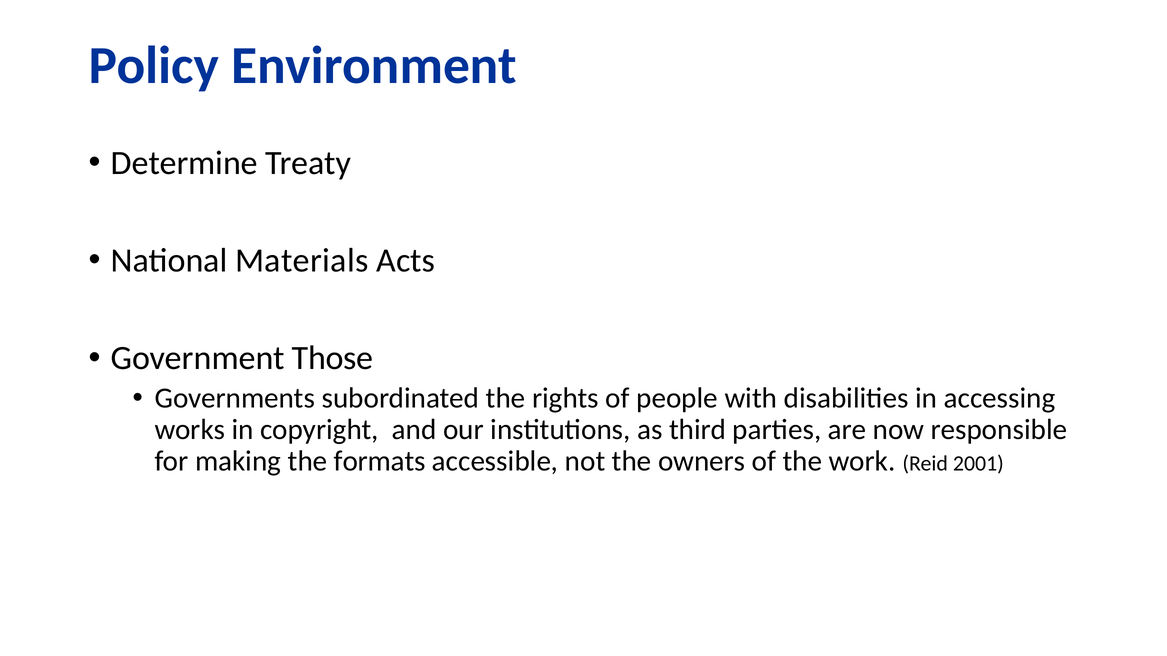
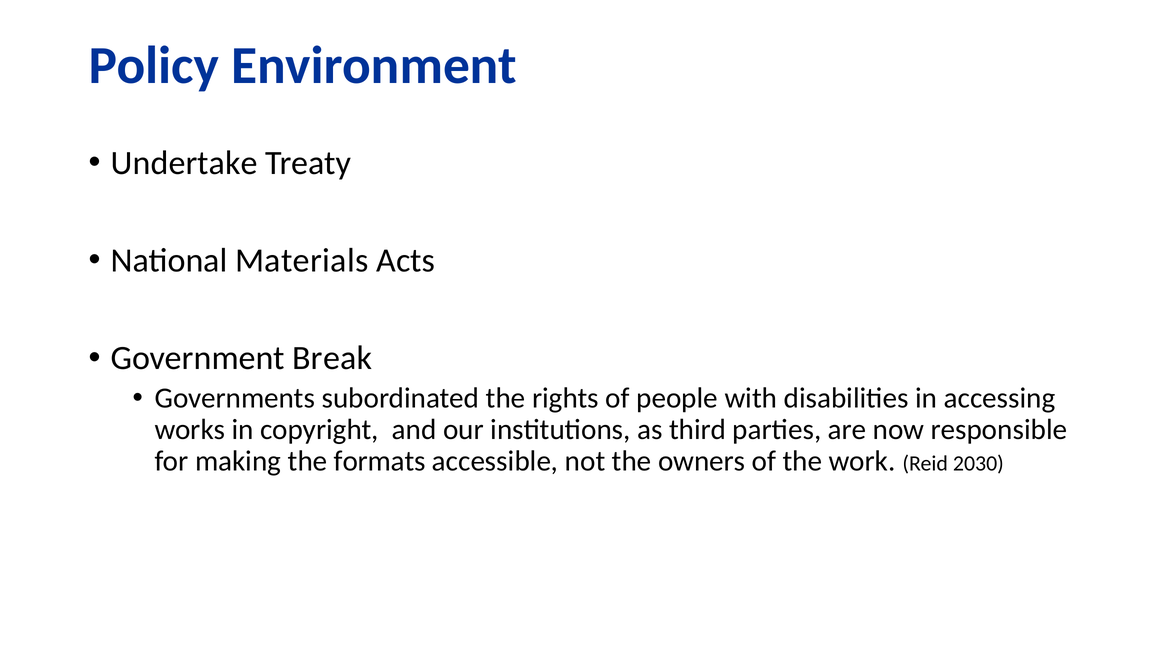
Determine: Determine -> Undertake (184, 163)
Those: Those -> Break (332, 358)
2001: 2001 -> 2030 (978, 464)
